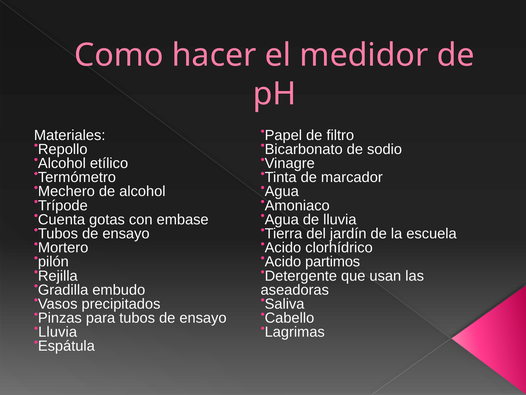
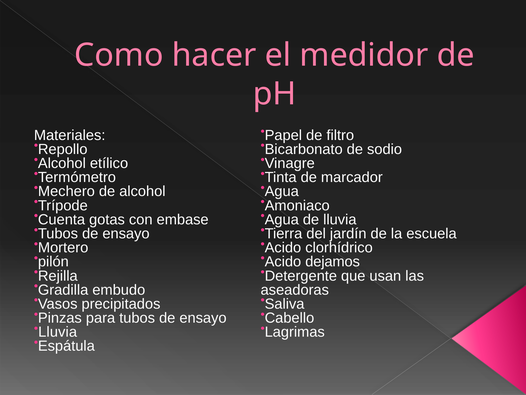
partimos: partimos -> dejamos (333, 261)
